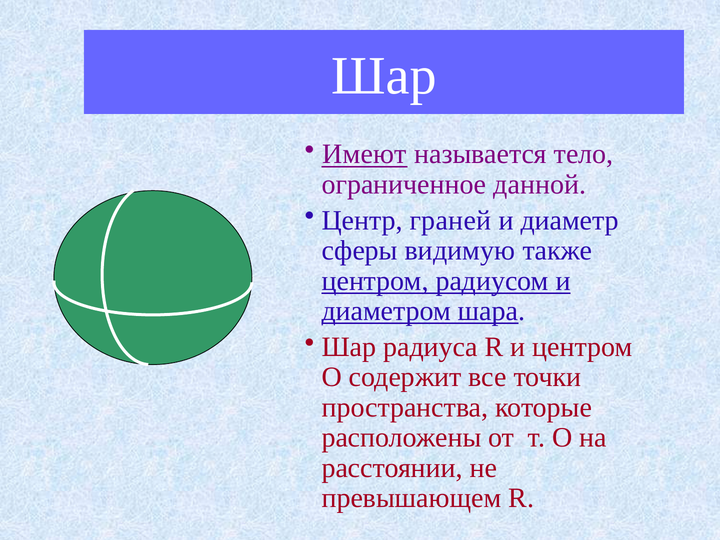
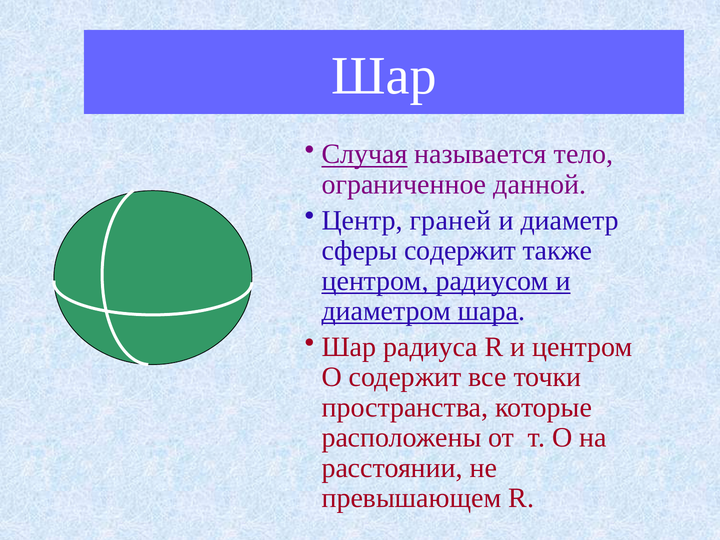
Имеют: Имеют -> Случая (365, 154)
сферы видимую: видимую -> содержит (460, 251)
